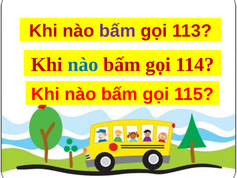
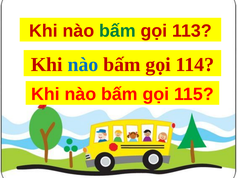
bấm colour: purple -> green (117, 31)
